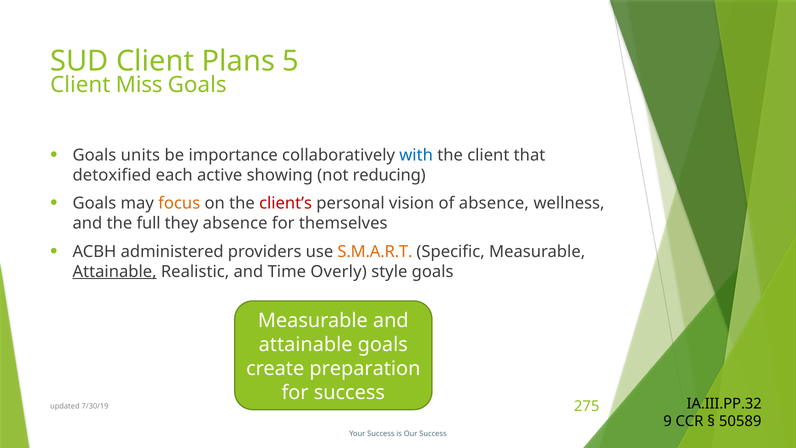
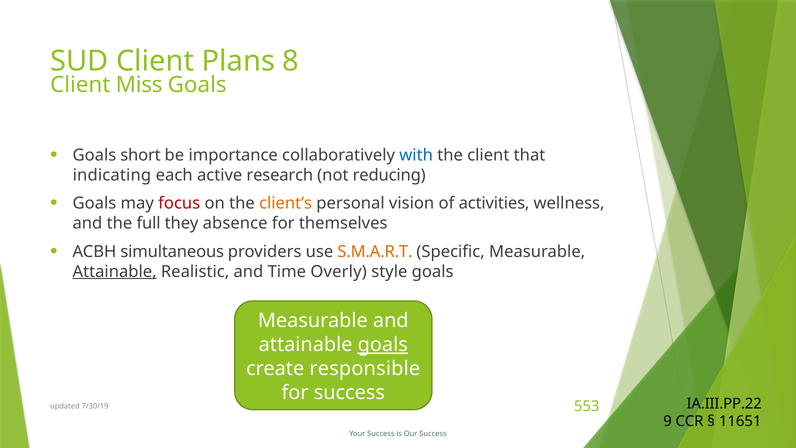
5: 5 -> 8 (291, 61)
units: units -> short (141, 155)
detoxified: detoxified -> indicating (112, 175)
showing: showing -> research (280, 175)
focus colour: orange -> red (179, 203)
client’s colour: red -> orange (286, 203)
of absence: absence -> activities (494, 203)
administered: administered -> simultaneous (172, 252)
goals underline: none -> present (383, 345)
preparation: preparation -> responsible (365, 368)
IA.III.PP.32: IA.III.PP.32 -> IA.III.PP.22 (724, 403)
275: 275 -> 553 (587, 406)
50589: 50589 -> 11651 (740, 421)
